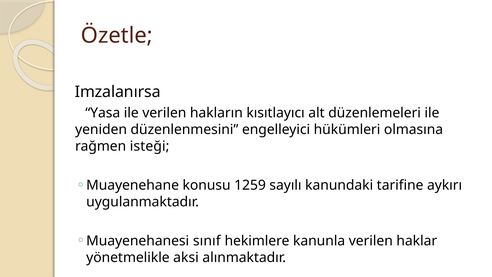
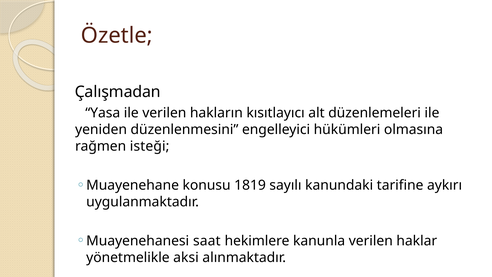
Imzalanırsa: Imzalanırsa -> Çalışmadan (118, 92)
1259: 1259 -> 1819 (250, 185)
sınıf: sınıf -> saat (207, 241)
